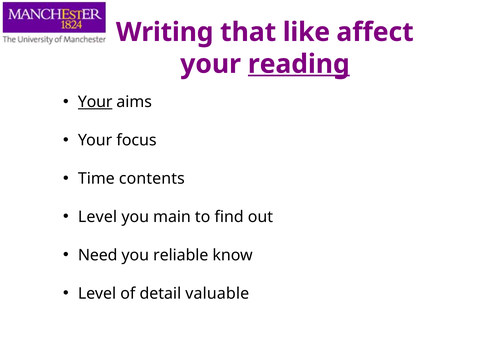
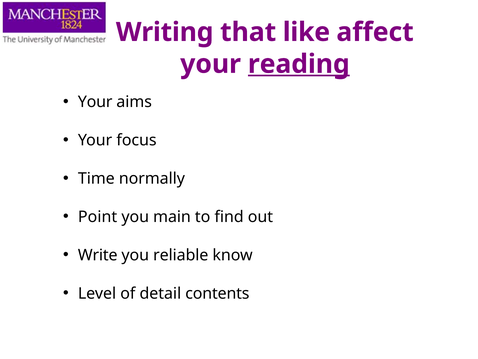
Your underline: present -> none (95, 102)
contents: contents -> normally (152, 178)
Level: Level -> Point (98, 217)
Need: Need -> Write (98, 255)
valuable: valuable -> contents (217, 293)
